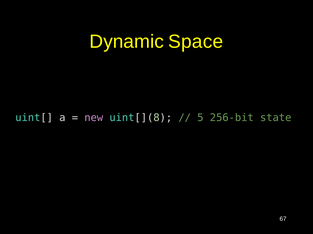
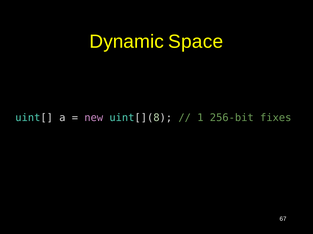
5: 5 -> 1 (200, 118)
state: state -> fixes (276, 118)
